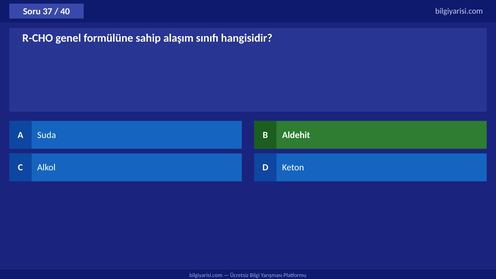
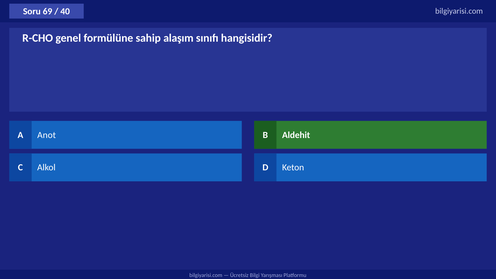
37: 37 -> 69 (48, 11)
Suda: Suda -> Anot (47, 135)
